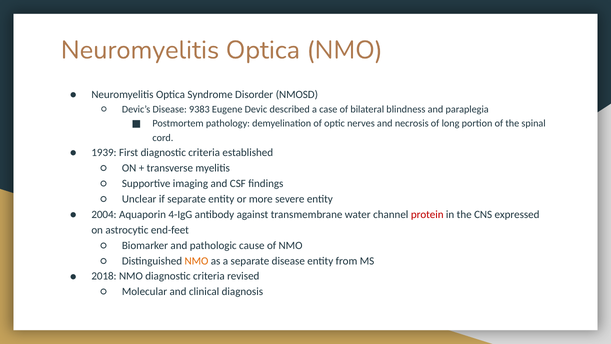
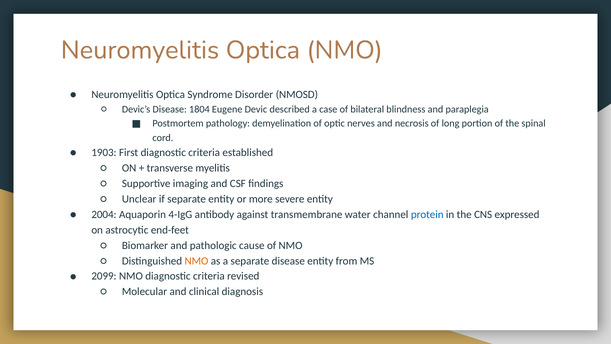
9383: 9383 -> 1804 (199, 109)
1939: 1939 -> 1903 (104, 153)
protein colour: red -> blue (427, 214)
2018: 2018 -> 2099 (104, 276)
